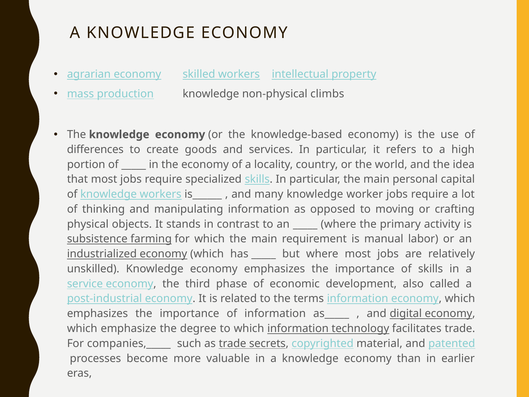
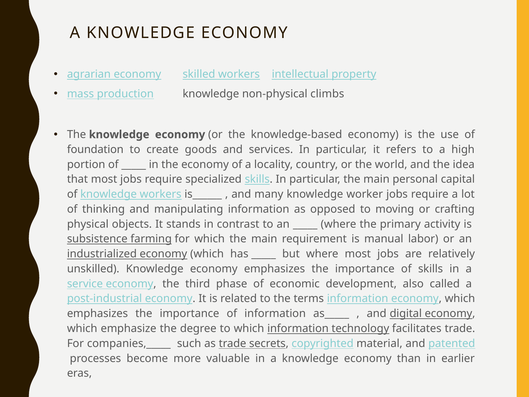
differences: differences -> foundation (95, 149)
